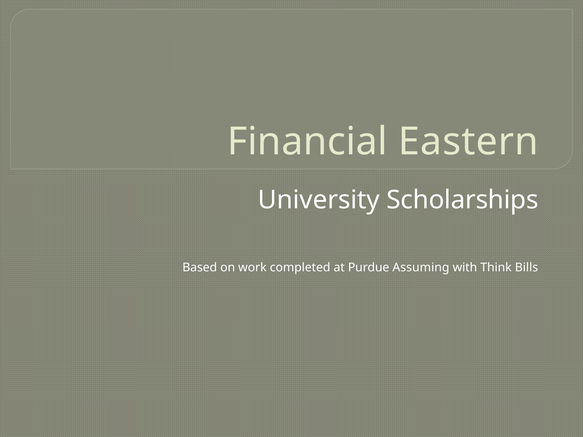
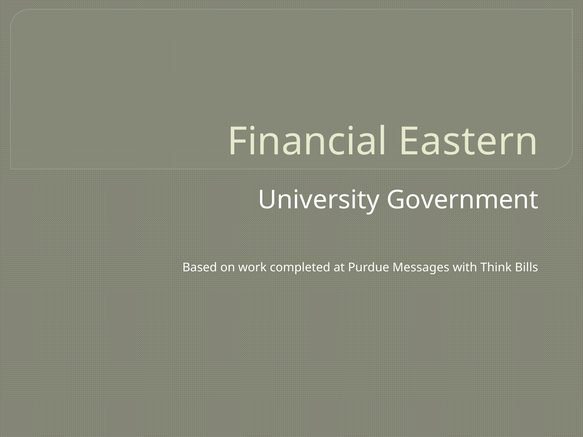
Scholarships: Scholarships -> Government (462, 200)
Assuming: Assuming -> Messages (421, 268)
